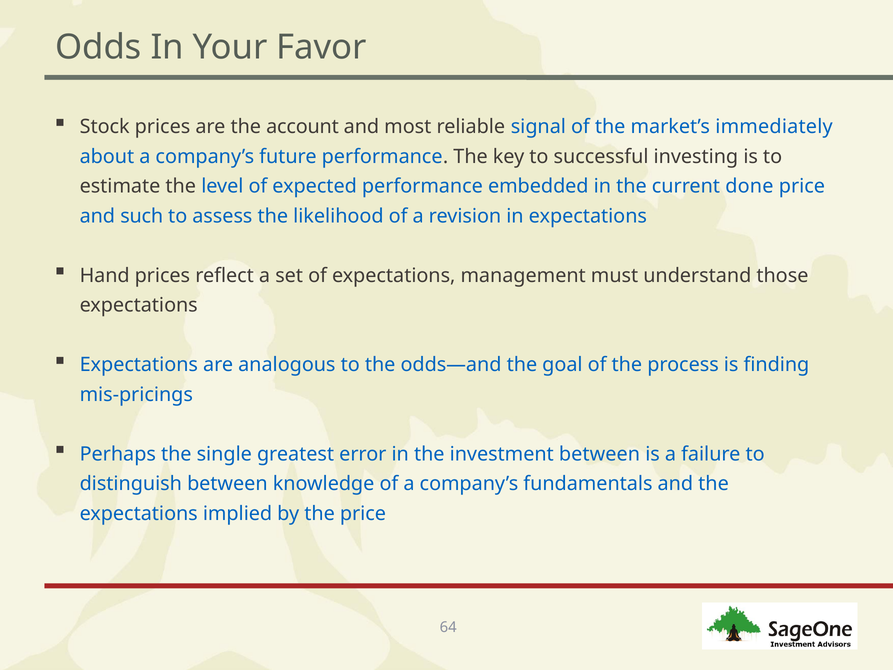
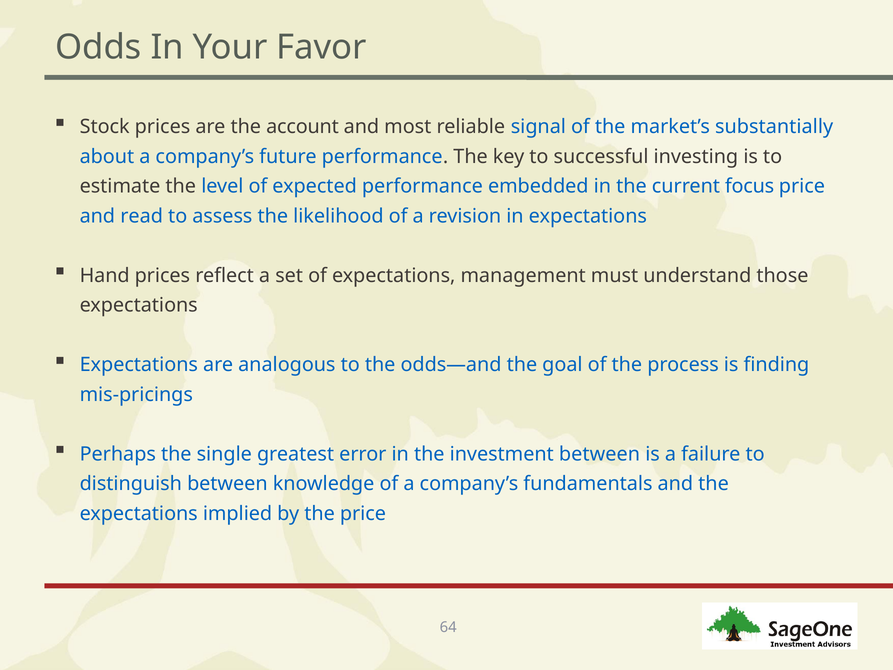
immediately: immediately -> substantially (774, 127)
done: done -> focus (750, 186)
such: such -> read (142, 216)
